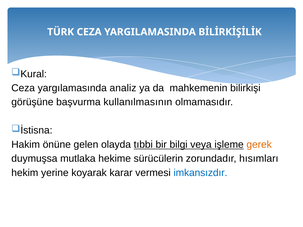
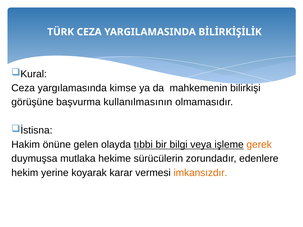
analiz: analiz -> kimse (123, 88)
hısımları: hısımları -> edenlere (259, 159)
imkansızdır colour: blue -> orange (200, 173)
